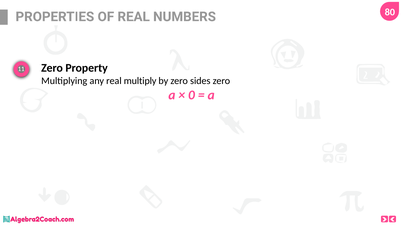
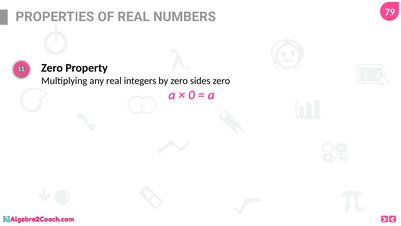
80: 80 -> 79 (390, 12)
multiply: multiply -> integers (140, 81)
